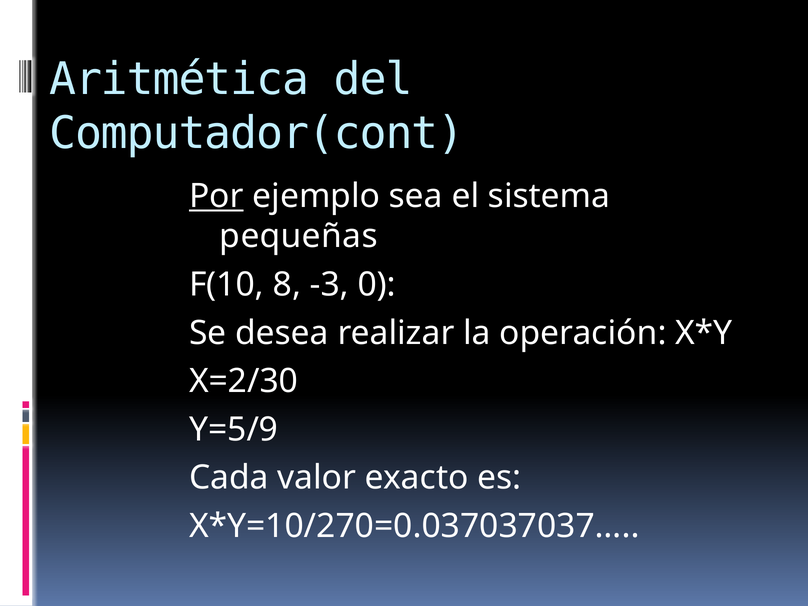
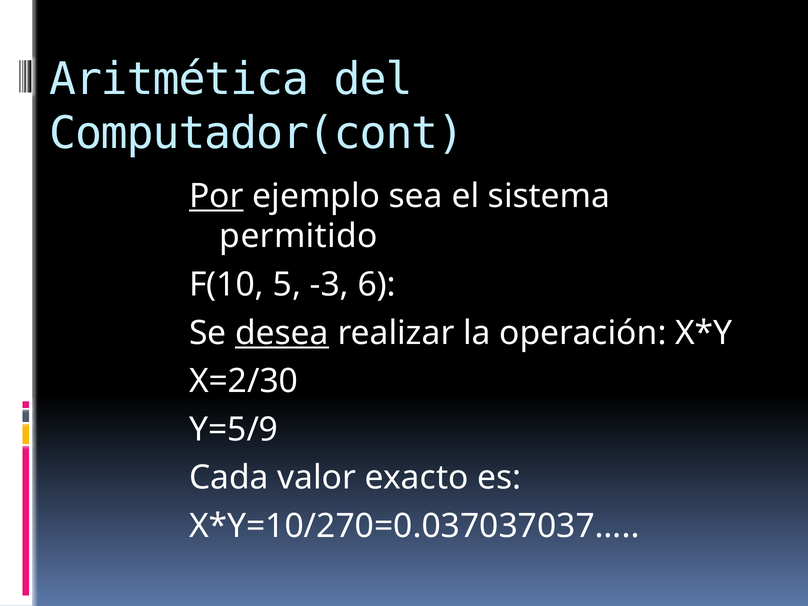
pequeñas: pequeñas -> permitido (299, 236)
8: 8 -> 5 (287, 285)
0: 0 -> 6 (377, 285)
desea underline: none -> present (282, 333)
